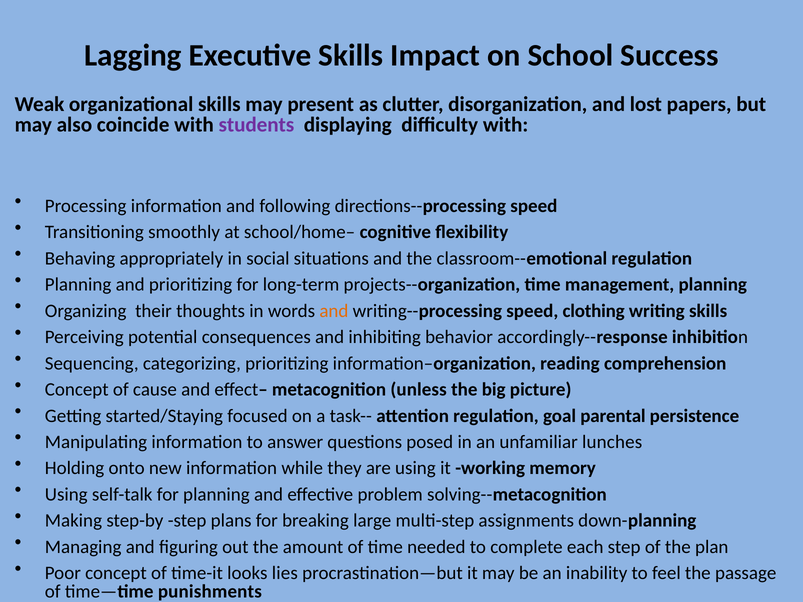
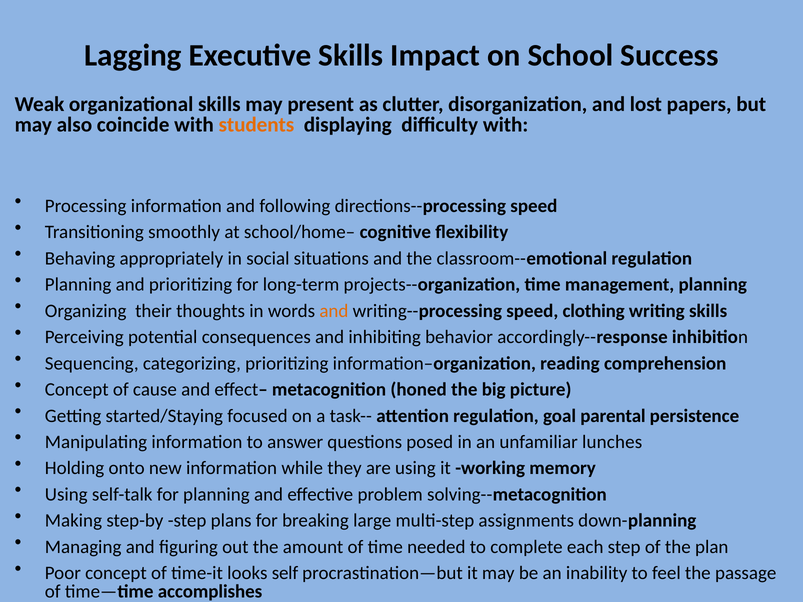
students colour: purple -> orange (256, 125)
unless: unless -> honed (419, 390)
lies: lies -> self (285, 573)
punishments: punishments -> accomplishes (210, 592)
